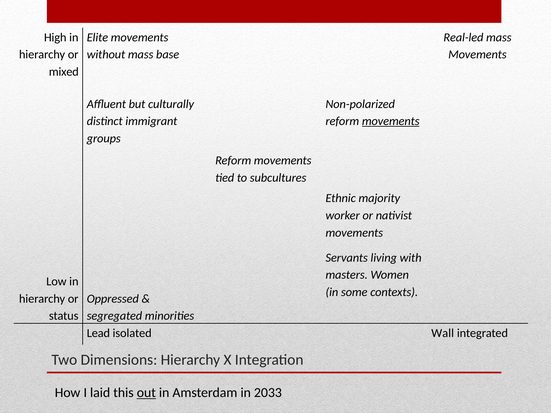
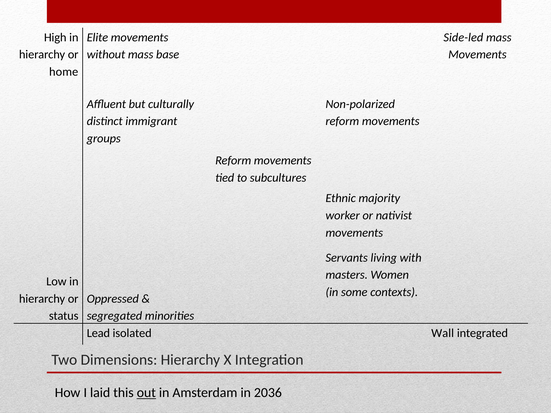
Real-led: Real-led -> Side-led (463, 37)
mixed: mixed -> home (64, 72)
movements underline: present -> none (391, 121)
2033: 2033 -> 2036 (268, 393)
